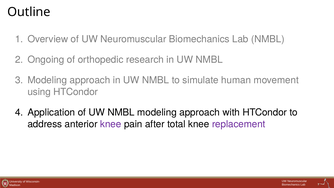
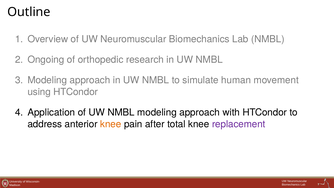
knee colour: purple -> orange (111, 124)
